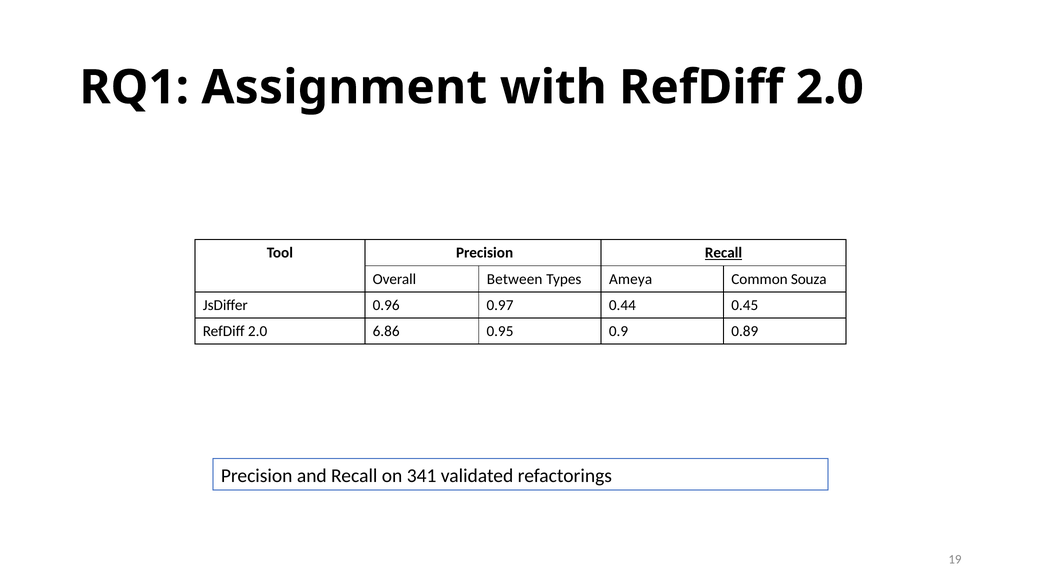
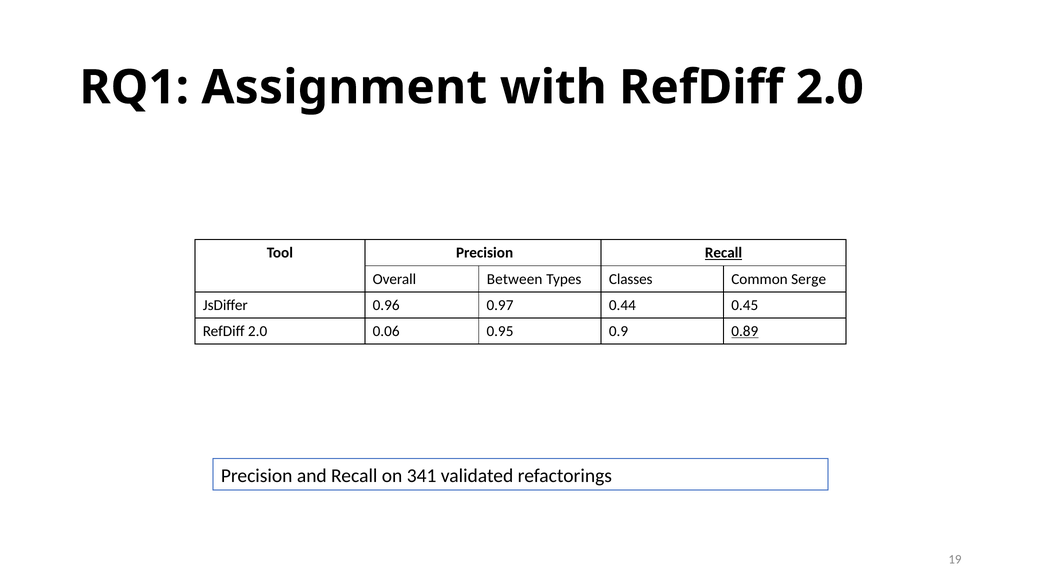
Ameya: Ameya -> Classes (631, 279)
Souza: Souza -> Serge (809, 279)
6.86: 6.86 -> 0.06 (386, 331)
0.89 underline: none -> present (745, 331)
